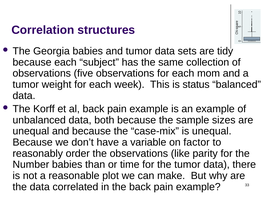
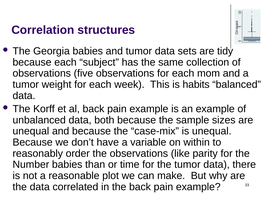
status: status -> habits (196, 84)
factor: factor -> within (197, 142)
